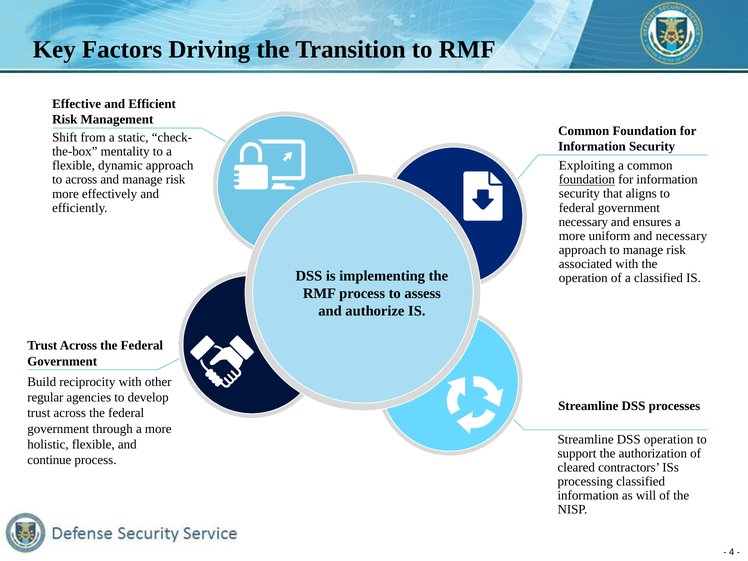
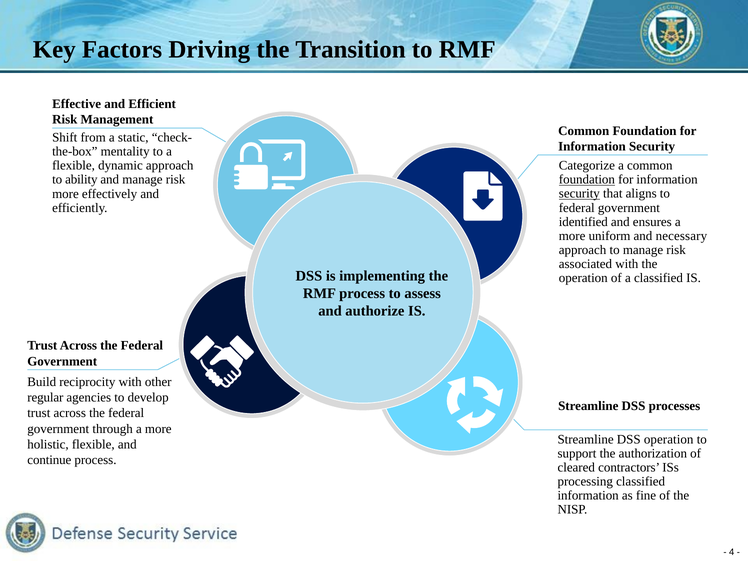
Exploiting: Exploiting -> Categorize (587, 166)
to across: across -> ability (81, 180)
security underline: none -> present (579, 194)
necessary: necessary -> identified (583, 222)
will: will -> fine (646, 495)
